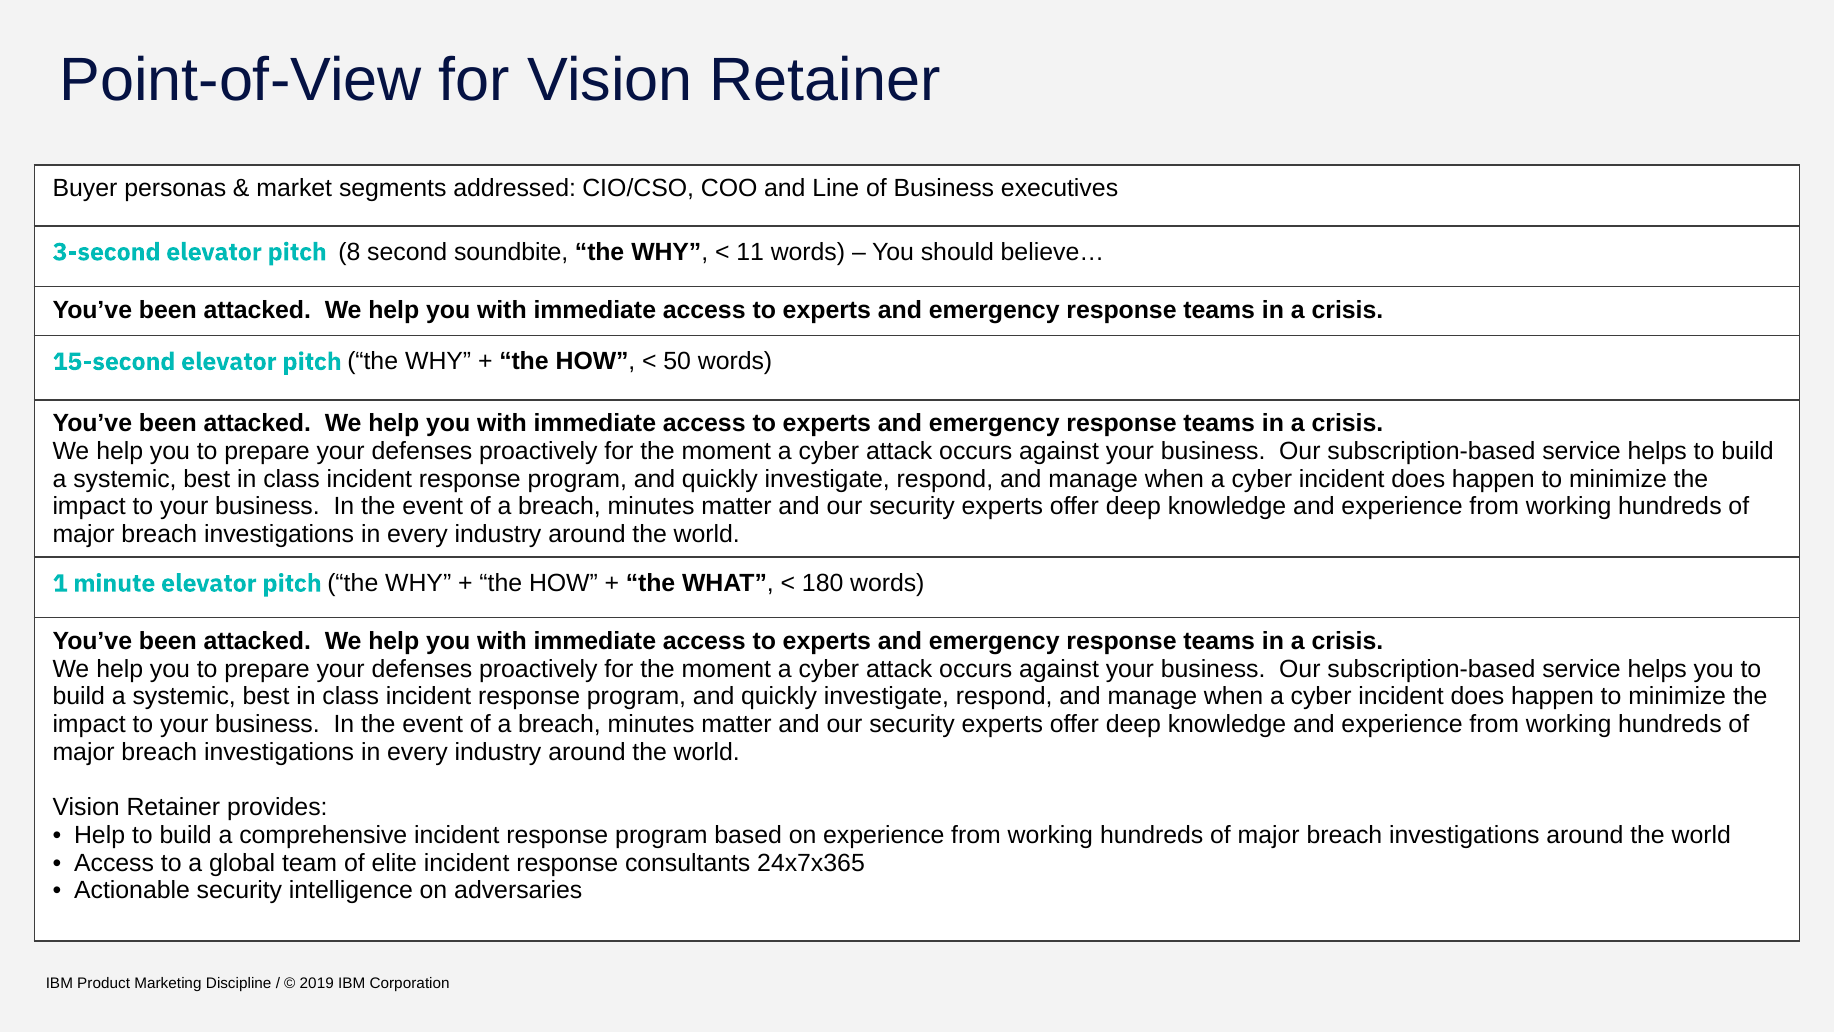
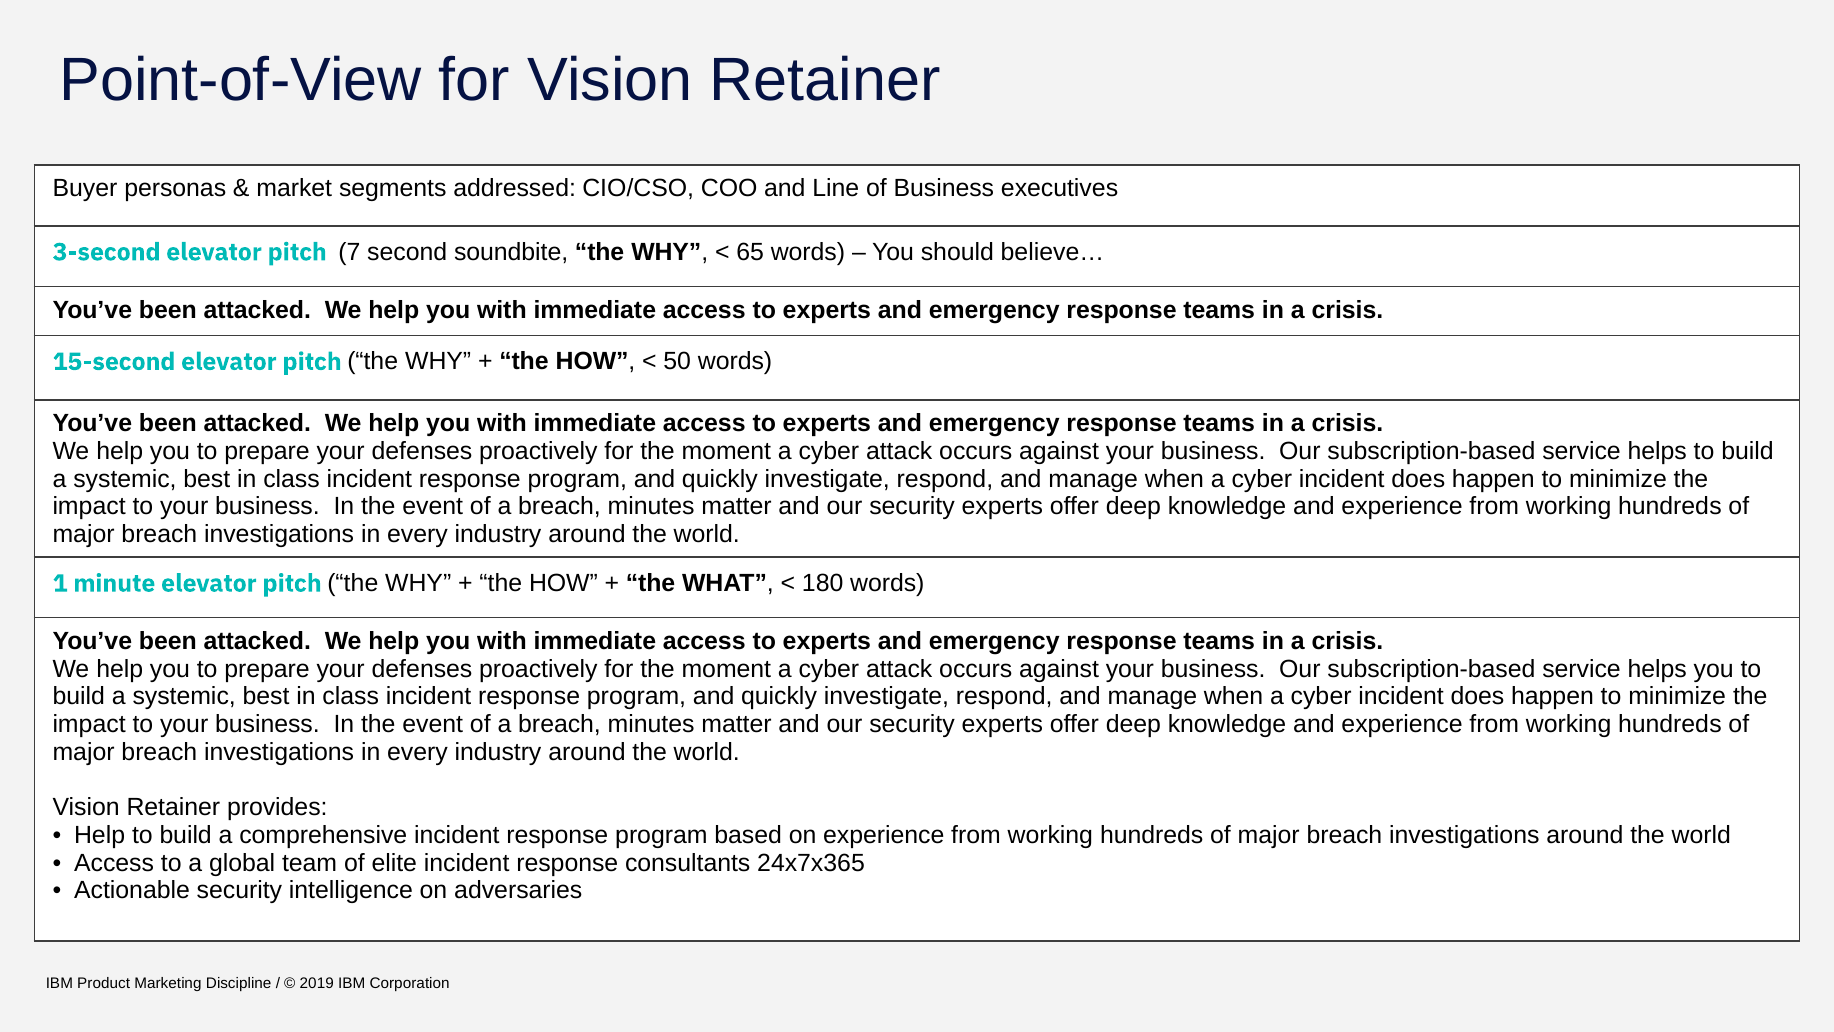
8: 8 -> 7 (349, 252)
11: 11 -> 65 (750, 252)
